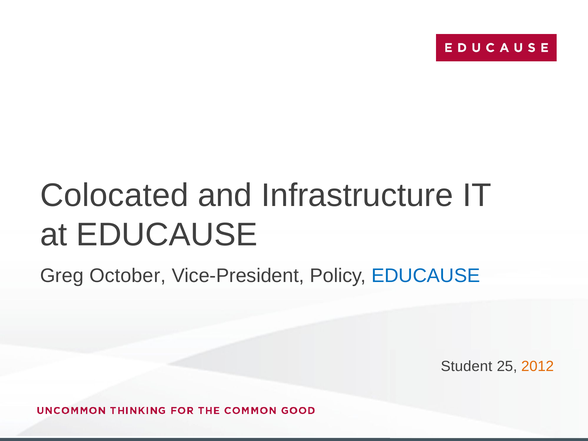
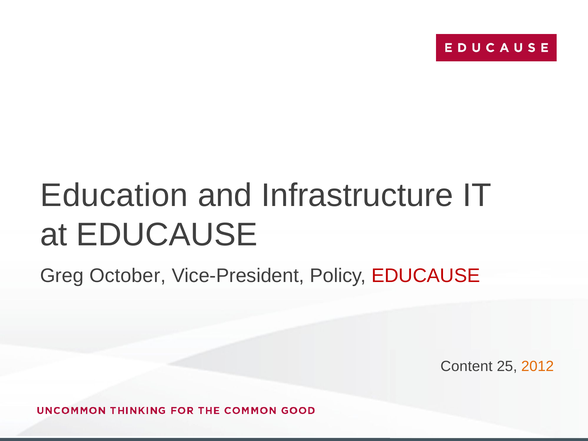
Colocated: Colocated -> Education (114, 195)
EDUCAUSE colour: blue -> red (426, 276)
Student: Student -> Content (467, 366)
